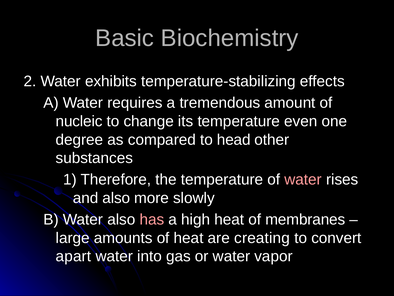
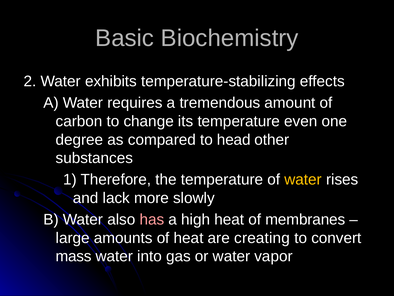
nucleic: nucleic -> carbon (79, 121)
water colour: pink -> yellow (303, 179)
and also: also -> lack (116, 198)
apart: apart -> mass (74, 256)
